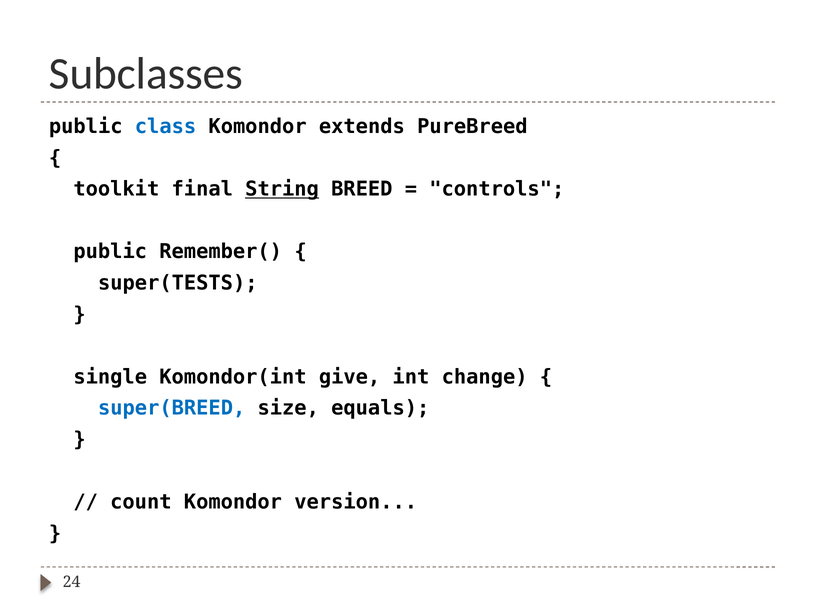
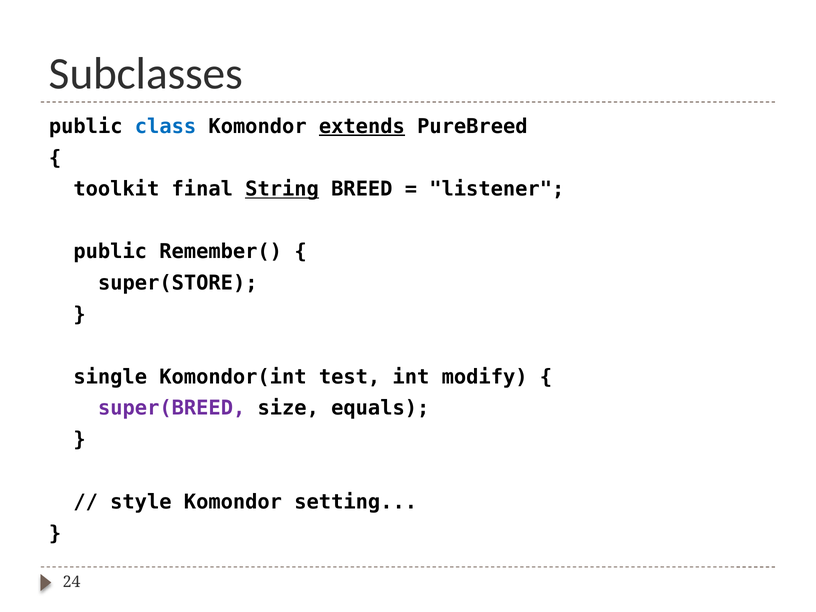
extends underline: none -> present (362, 127)
controls: controls -> listener (497, 189)
super(TESTS: super(TESTS -> super(STORE (178, 283)
give: give -> test (350, 377)
change: change -> modify (485, 377)
super(BREED colour: blue -> purple (172, 408)
count: count -> style (141, 502)
version: version -> setting (356, 502)
